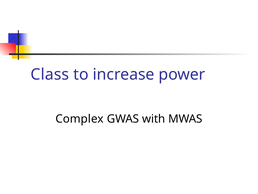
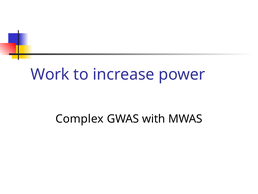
Class: Class -> Work (50, 74)
